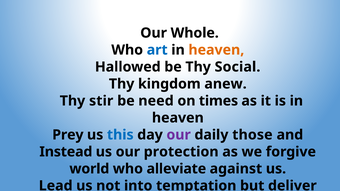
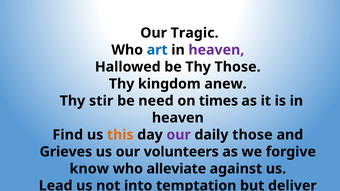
Whole: Whole -> Tragic (195, 33)
heaven colour: orange -> purple (216, 50)
Thy Social: Social -> Those (238, 67)
Prey: Prey -> Find (68, 135)
this colour: blue -> orange (120, 135)
Instead: Instead -> Grieves (66, 152)
protection: protection -> volunteers (181, 152)
world: world -> know (89, 169)
